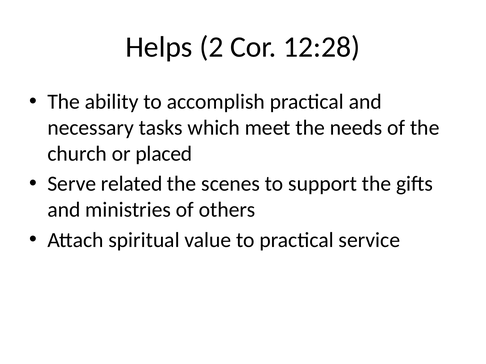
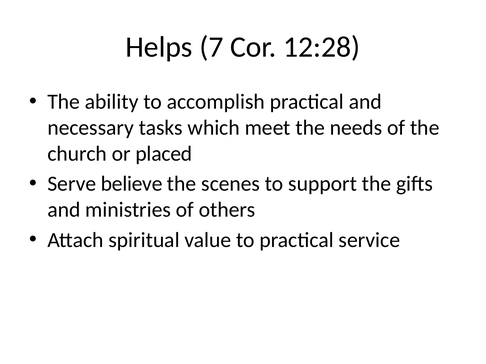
2: 2 -> 7 (211, 47)
related: related -> believe (132, 184)
